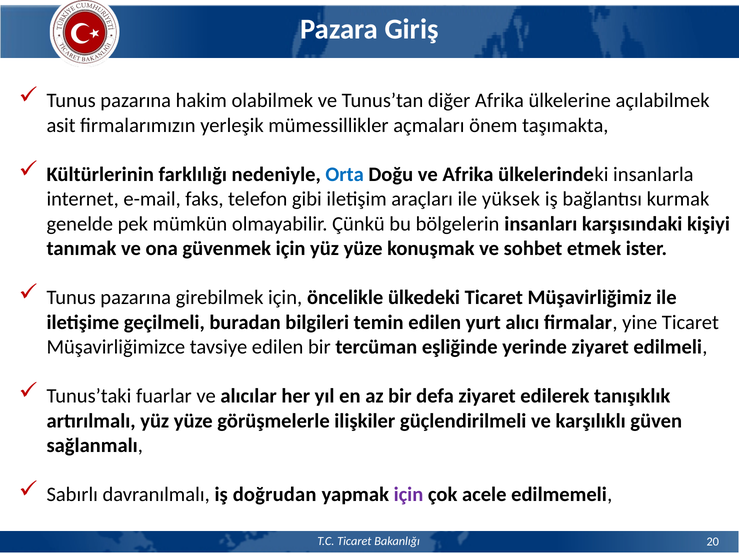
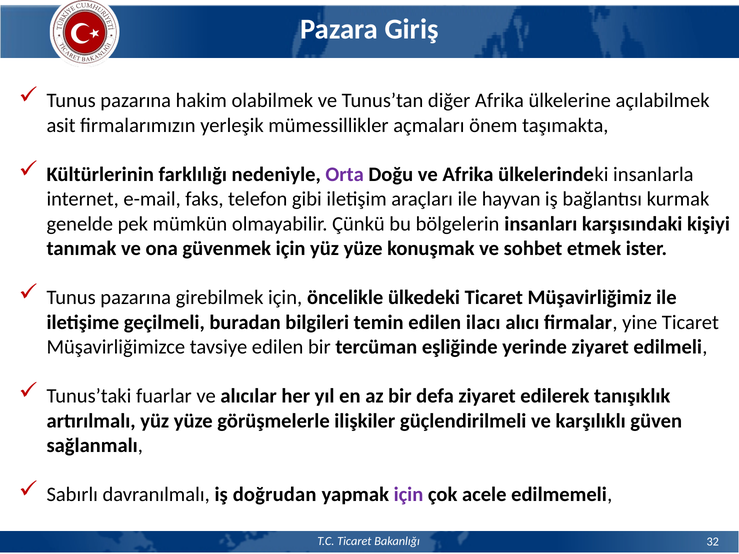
Orta colour: blue -> purple (345, 175)
yüksek: yüksek -> hayvan (511, 199)
yurt: yurt -> ilacı (483, 322)
20: 20 -> 32 (713, 542)
